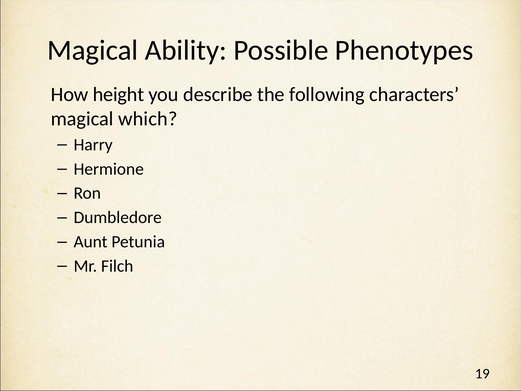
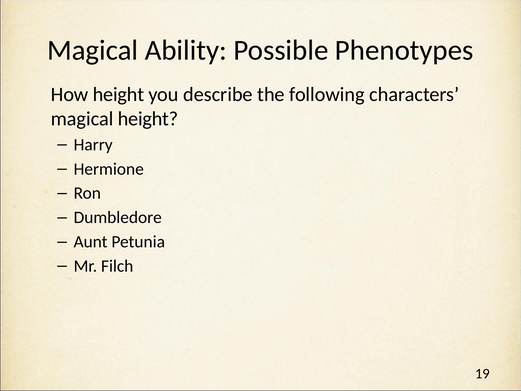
magical which: which -> height (148, 119)
